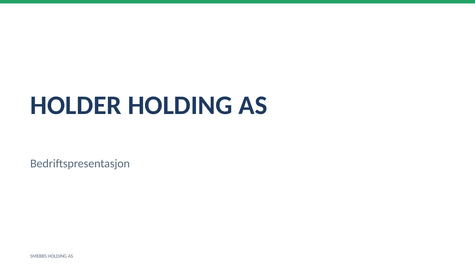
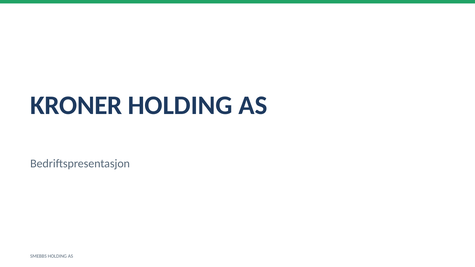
HOLDER: HOLDER -> KRONER (76, 105)
